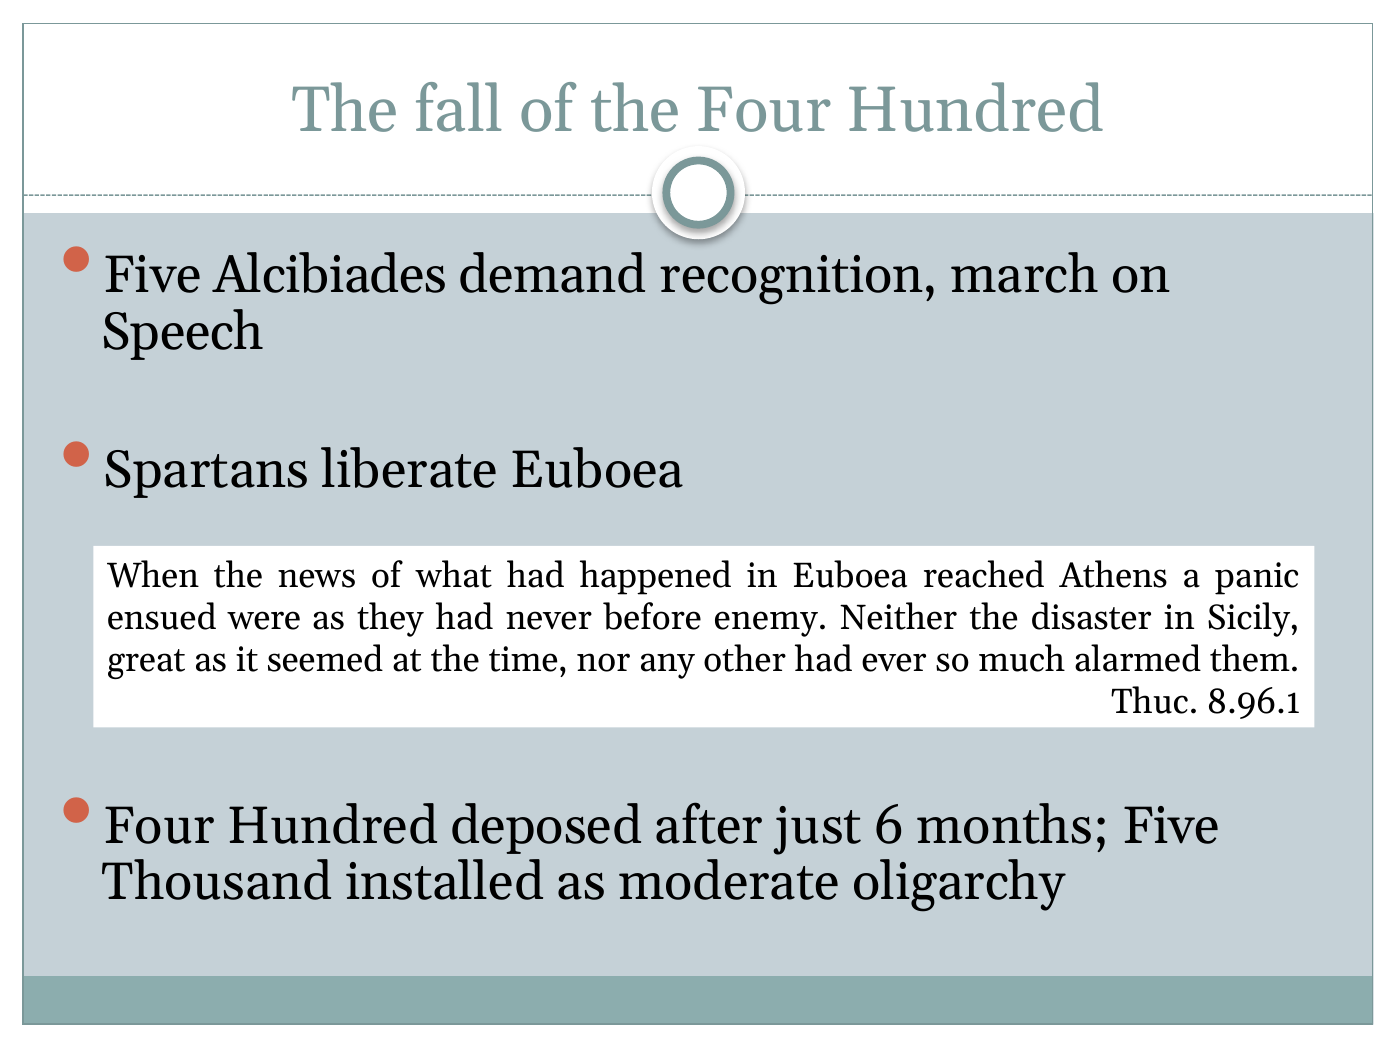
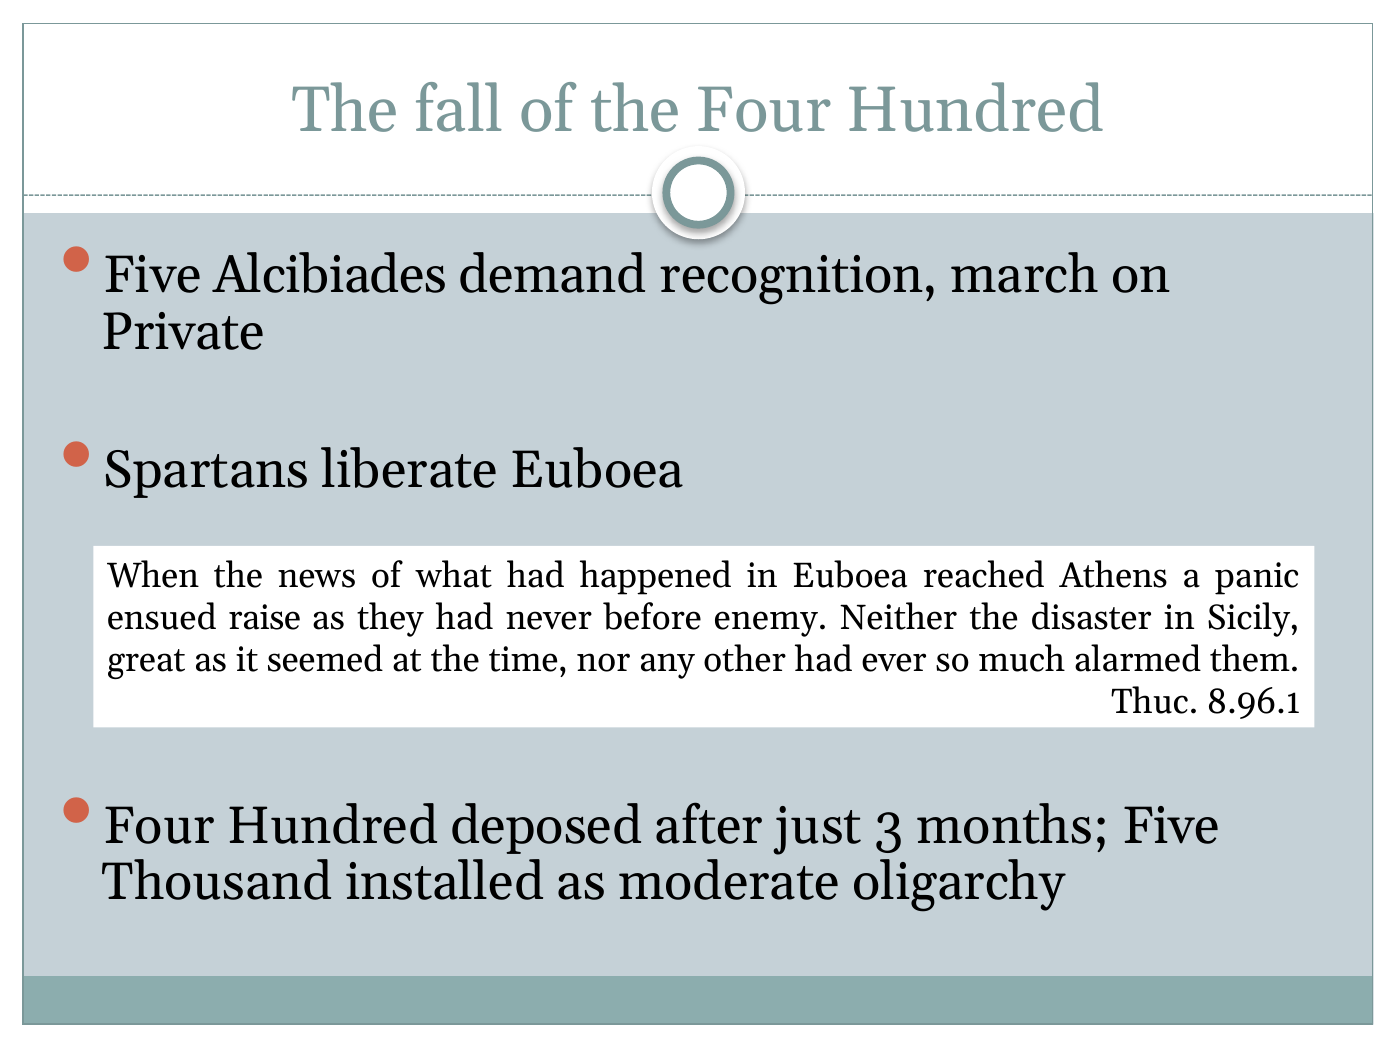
Speech: Speech -> Private (183, 332)
were: were -> raise (265, 618)
6: 6 -> 3 (889, 826)
